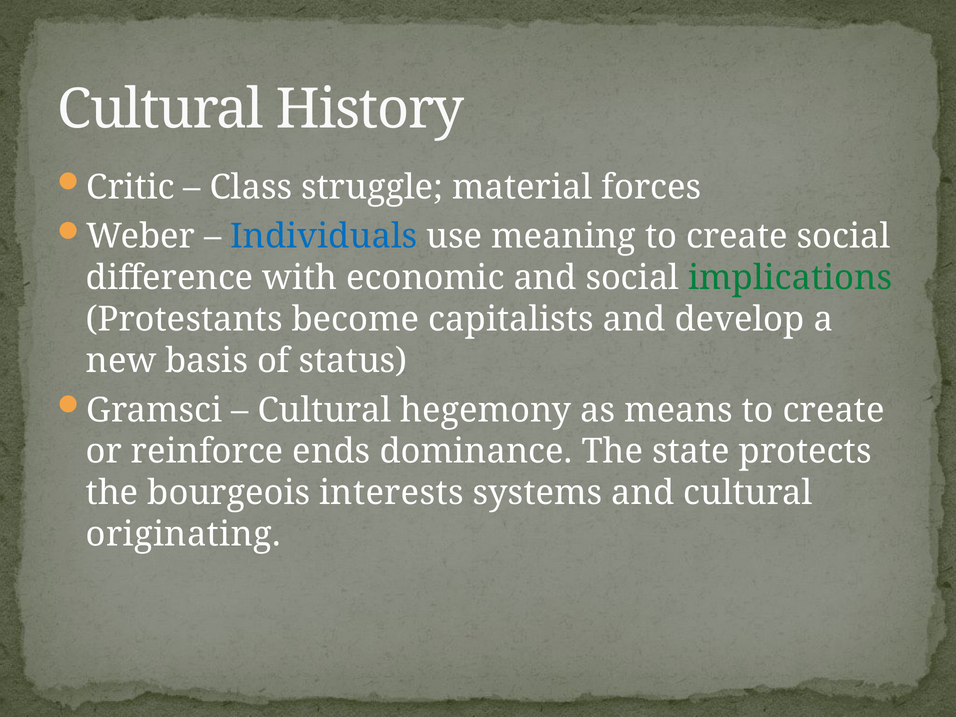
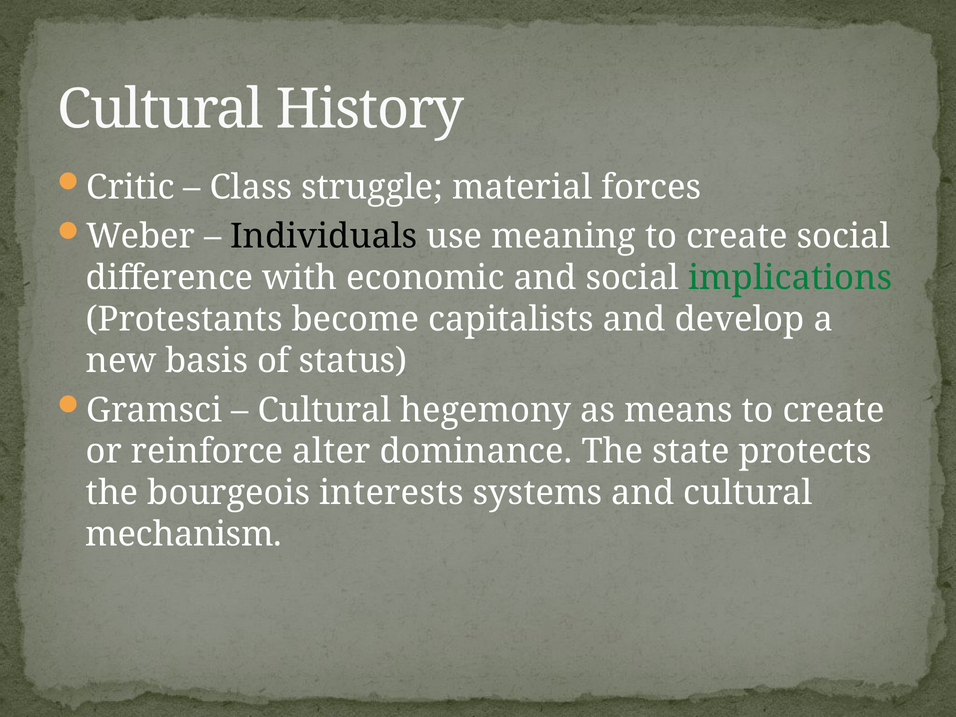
Individuals colour: blue -> black (324, 237)
ends: ends -> alter (331, 452)
originating: originating -> mechanism (184, 534)
